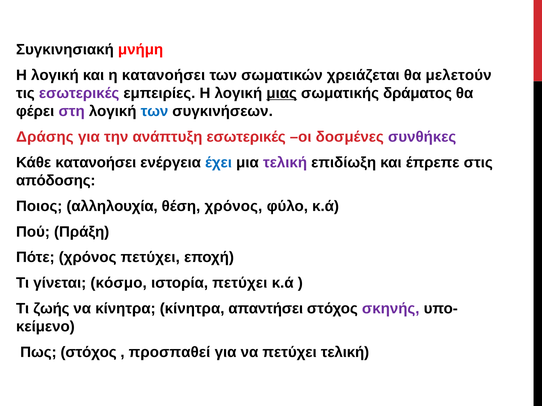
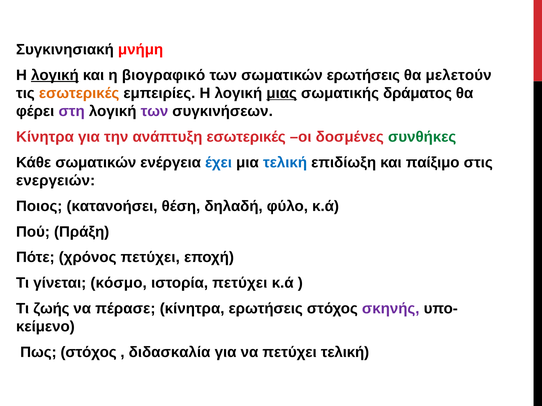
λογική underline: none -> present (55, 75)
η κατανοήσει: κατανοήσει -> βιογραφικό (164, 75)
σωματικών χρειάζεται: χρειάζεται -> ερωτήσεις (363, 75)
εσωτερικές colour: purple -> orange (79, 93)
των colour: blue -> purple (154, 111)
Δράσης: Δράσης -> Κίνητρα (45, 137)
συνθήκες colour: purple -> green (422, 137)
Κάθε κατανοήσει: κατανοήσει -> σωματικών (96, 163)
τελική colour: purple -> blue (285, 163)
έπρεπε: έπρεπε -> παίξιμο (433, 163)
απόδοσης: απόδοσης -> ενεργειών (56, 181)
αλληλουχία: αλληλουχία -> κατανοήσει (112, 206)
θέση χρόνος: χρόνος -> δηλαδή (234, 206)
να κίνητρα: κίνητρα -> πέρασε (125, 309)
κίνητρα απαντήσει: απαντήσει -> ερωτήσεις (266, 309)
προσπαθεί: προσπαθεί -> διδασκαλία (170, 353)
